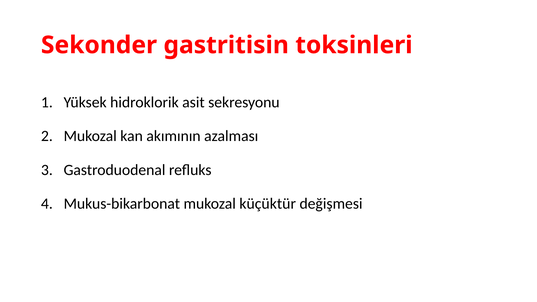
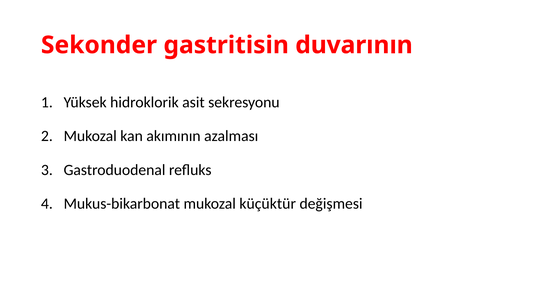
toksinleri: toksinleri -> duvarının (354, 45)
